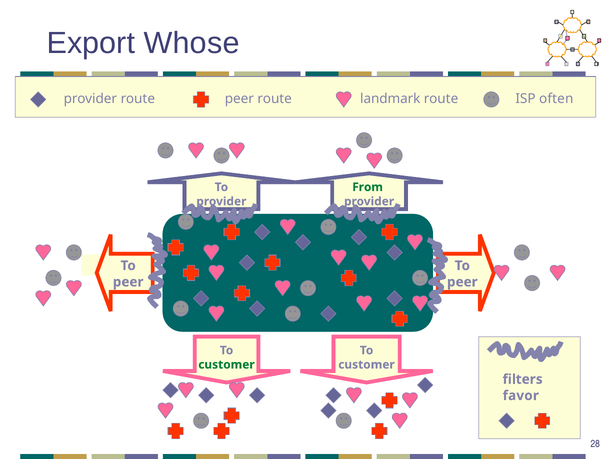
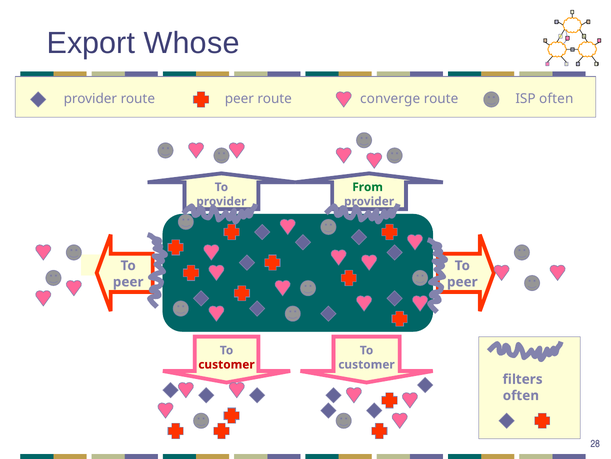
landmark: landmark -> converge (390, 99)
customer colour: green -> red (226, 364)
favor: favor -> often (521, 395)
